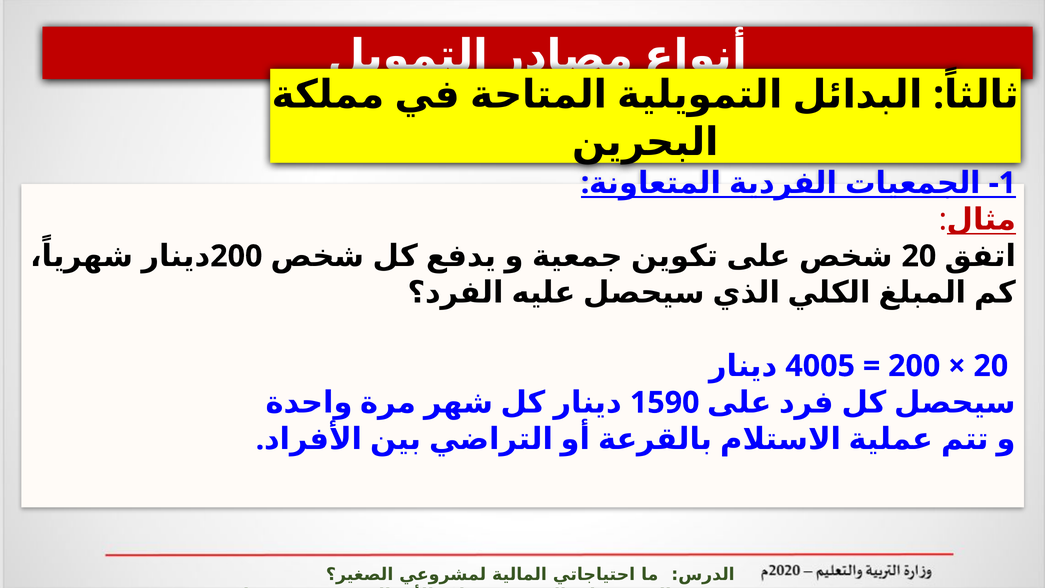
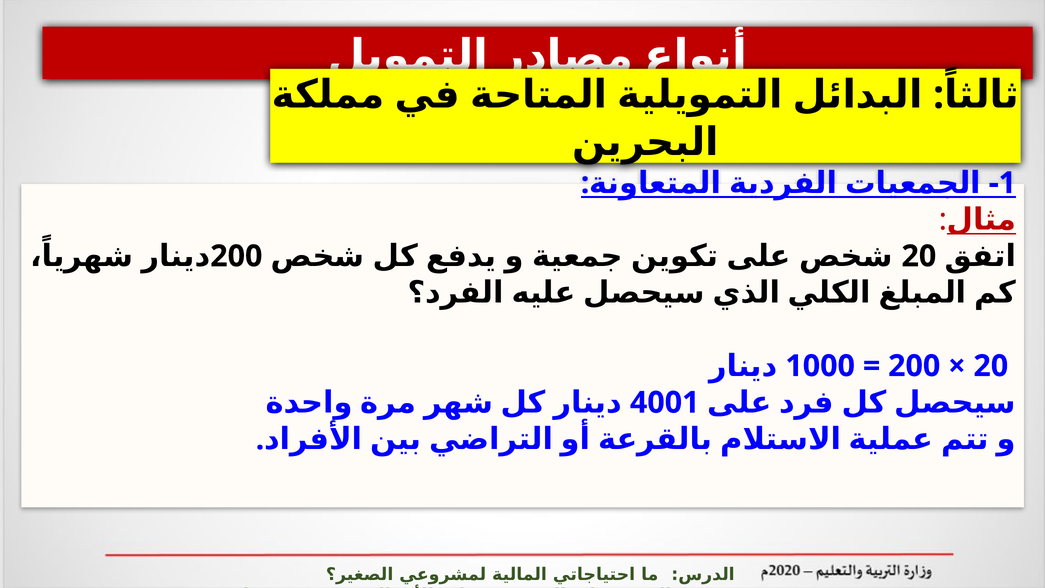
4005: 4005 -> 1000 (820, 366)
1590: 1590 -> 4001 (665, 403)
